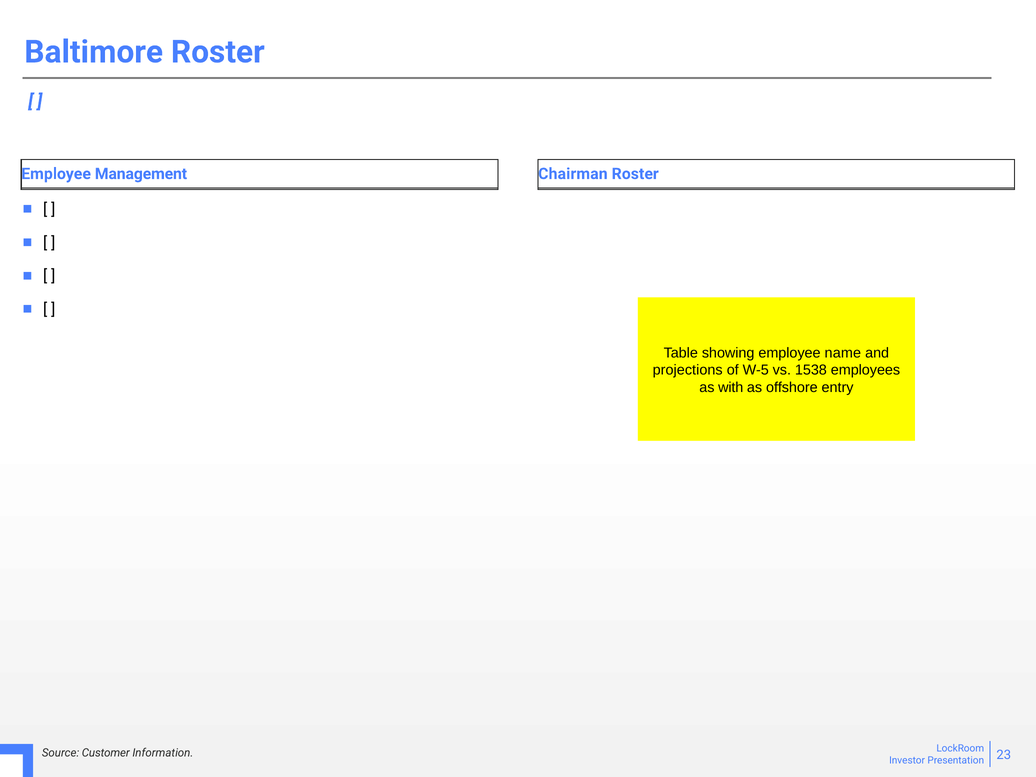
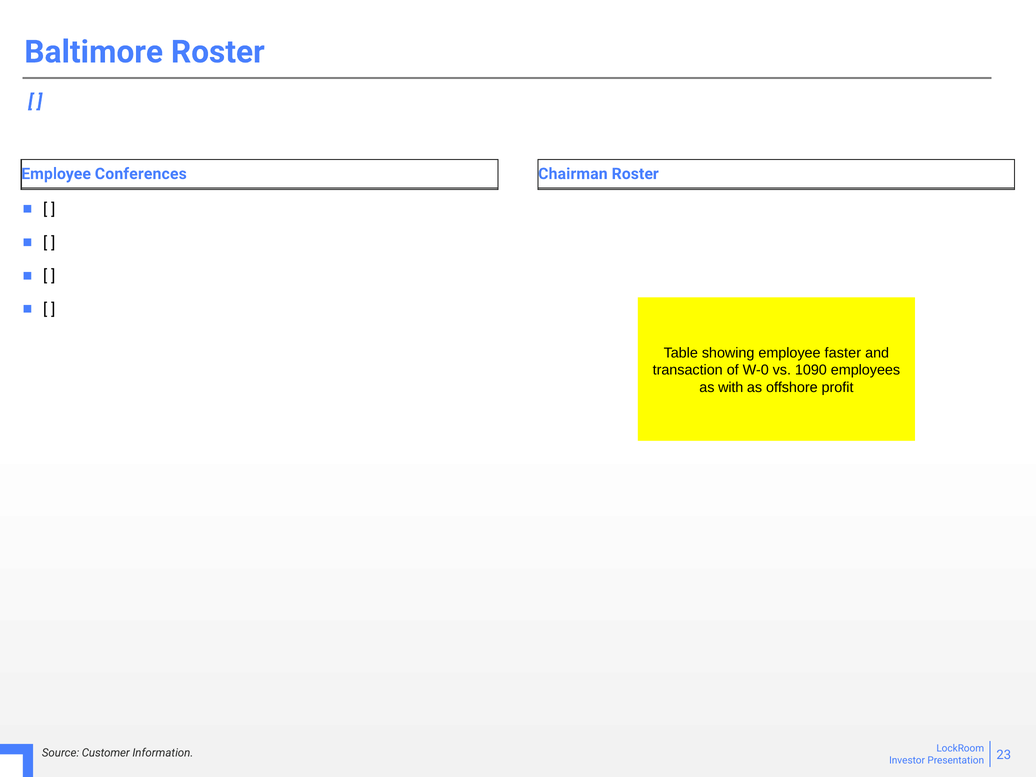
Management: Management -> Conferences (141, 174)
name: name -> faster (843, 353)
projections: projections -> transaction (688, 370)
W-5: W-5 -> W-0 (756, 370)
1538: 1538 -> 1090 (811, 370)
entry: entry -> profit (838, 387)
